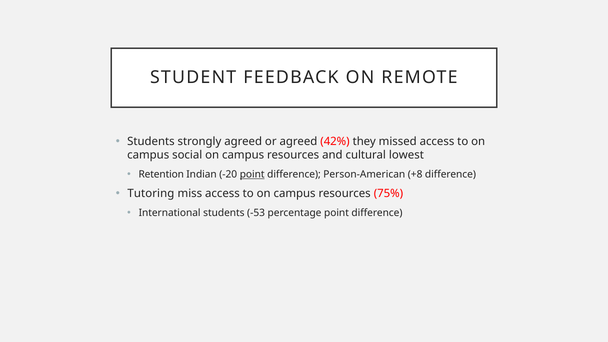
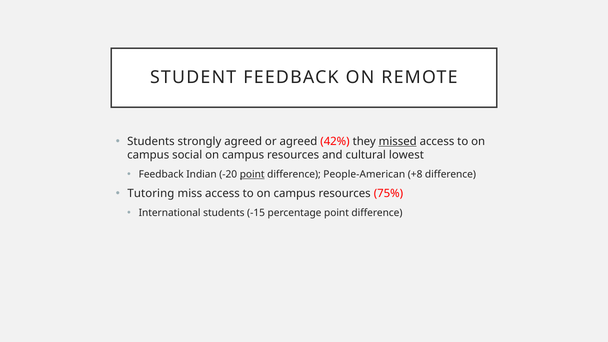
missed underline: none -> present (398, 141)
Retention: Retention -> Feedback (161, 174)
Person-American: Person-American -> People-American (364, 174)
-53: -53 -> -15 (256, 213)
